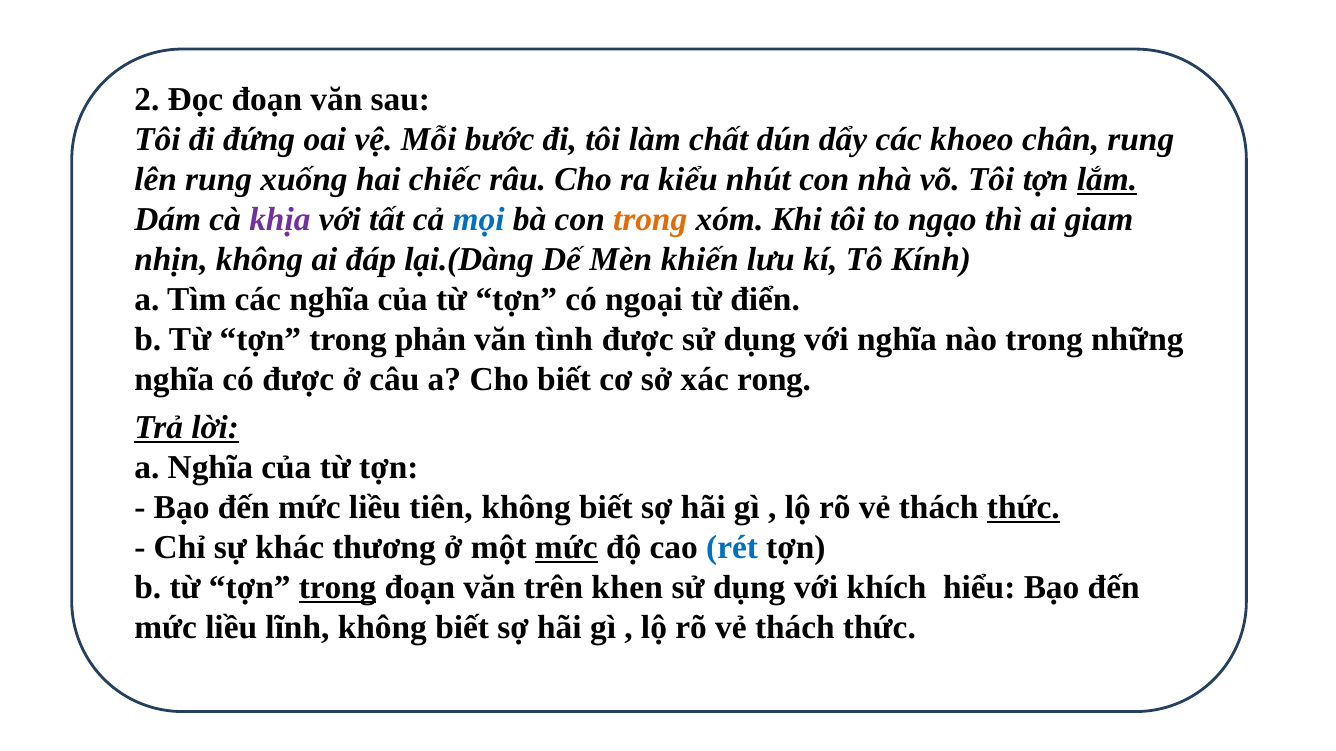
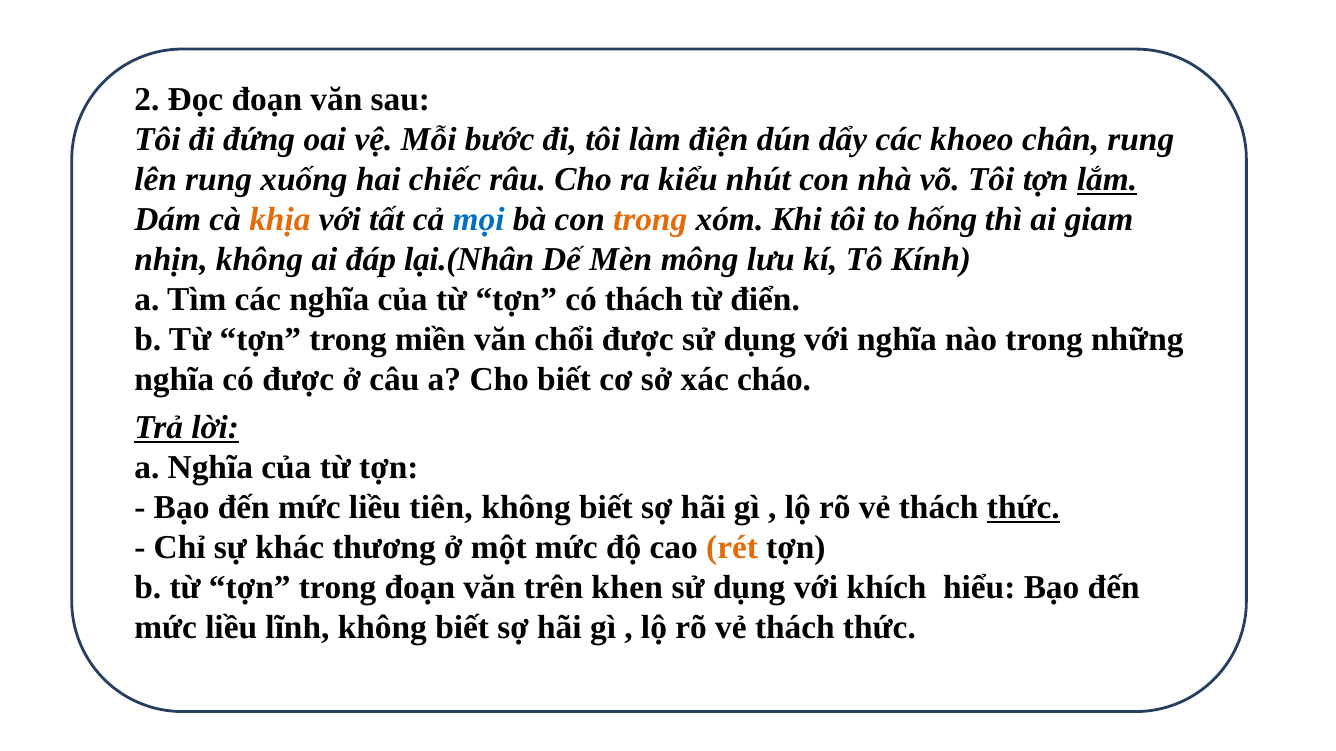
chất: chất -> điện (719, 139)
khịa colour: purple -> orange (280, 219)
ngạo: ngạo -> hống (943, 219)
lại.(Dàng: lại.(Dàng -> lại.(Nhân (469, 260)
khiến: khiến -> mông (700, 260)
có ngoại: ngoại -> thách (644, 300)
phản: phản -> miền (430, 340)
tình: tình -> chổi (564, 340)
rong: rong -> cháo (774, 380)
mức underline: present -> none (566, 548)
rét colour: blue -> orange (732, 548)
trong underline: present -> none (338, 588)
